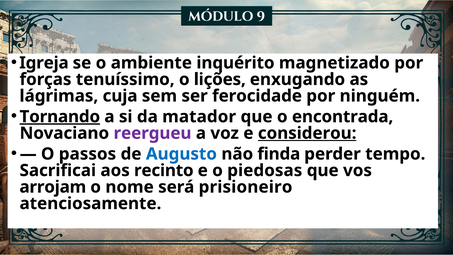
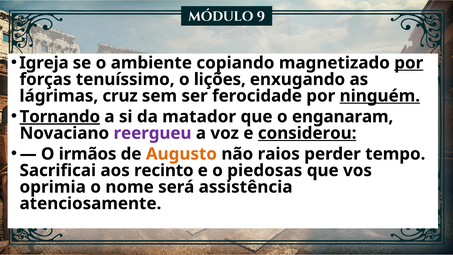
inquérito: inquérito -> copiando (235, 63)
por underline: none -> present (409, 63)
cuja: cuja -> cruz (120, 96)
ninguém underline: none -> present (380, 96)
encontrada: encontrada -> enganaram (343, 117)
passos: passos -> irmãos (88, 154)
Augusto colour: blue -> orange (181, 154)
finda: finda -> raios (279, 154)
arrojam: arrojam -> oprimia (53, 187)
prisioneiro: prisioneiro -> assistência (246, 187)
